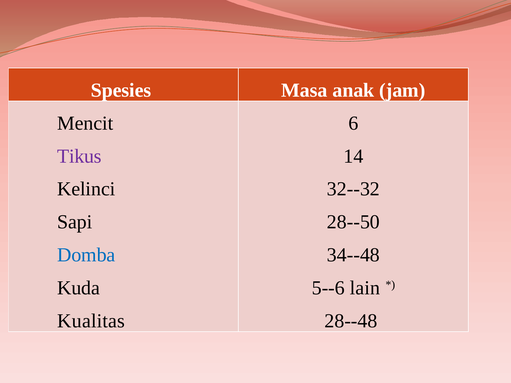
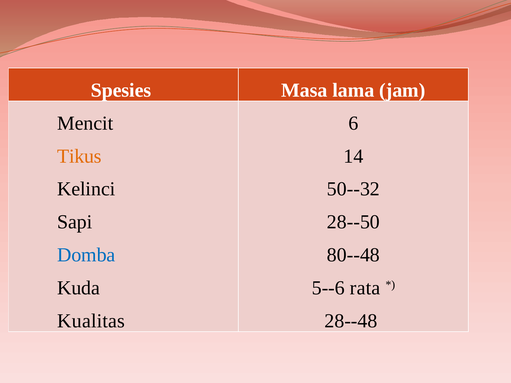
anak: anak -> lama (353, 90)
Tikus colour: purple -> orange (79, 156)
32--32: 32--32 -> 50--32 (353, 189)
34--48: 34--48 -> 80--48 (353, 255)
lain: lain -> rata (365, 288)
